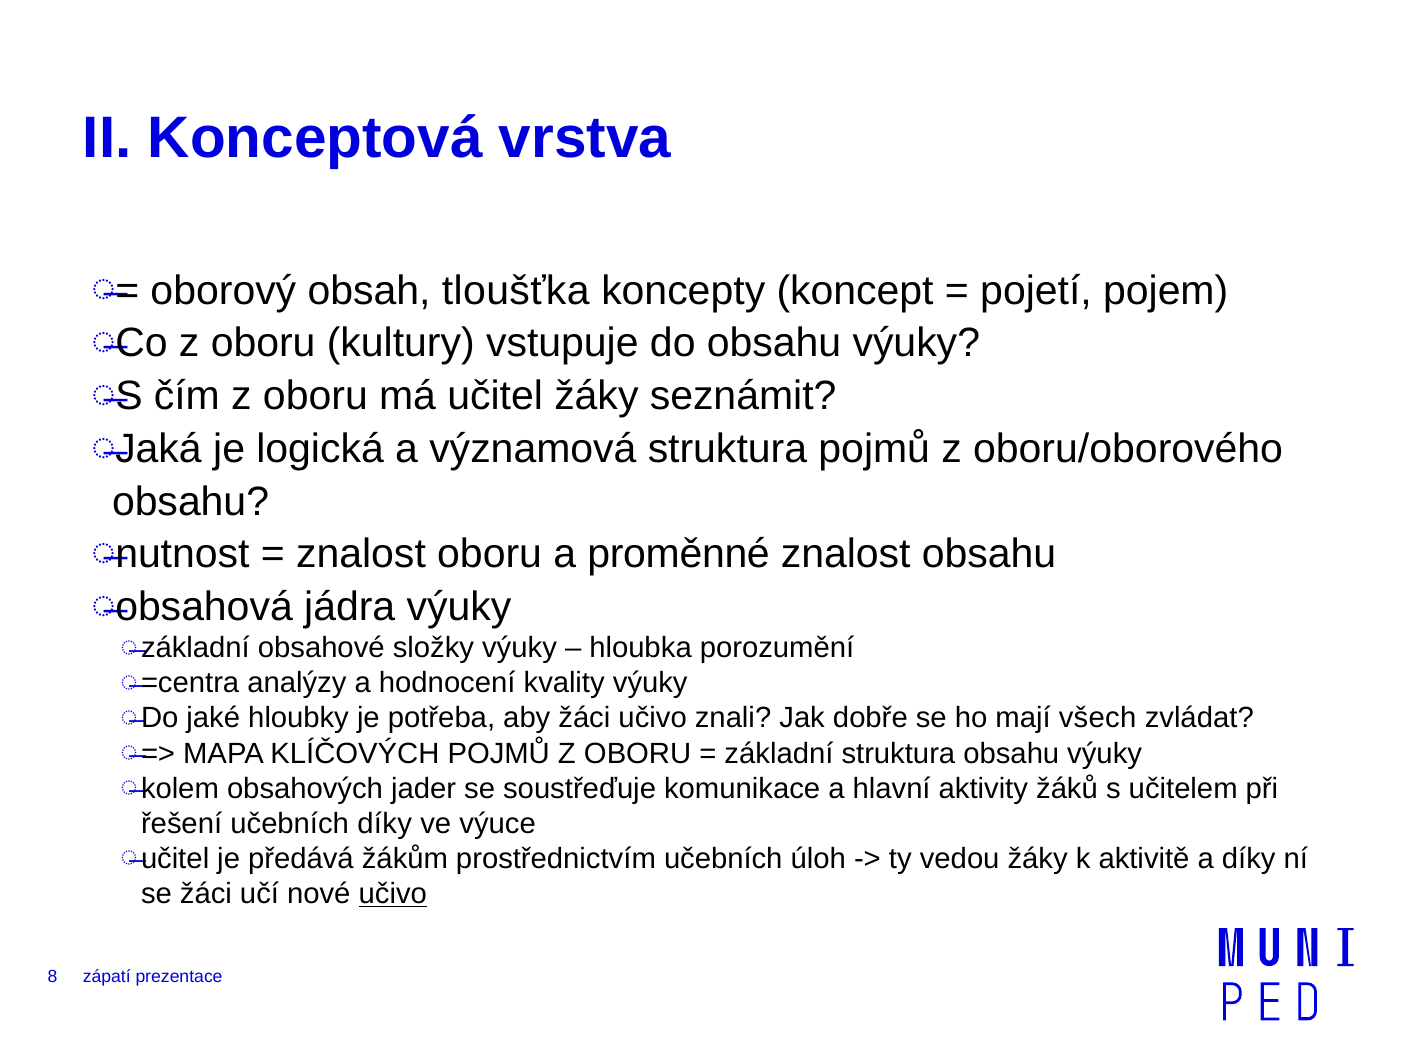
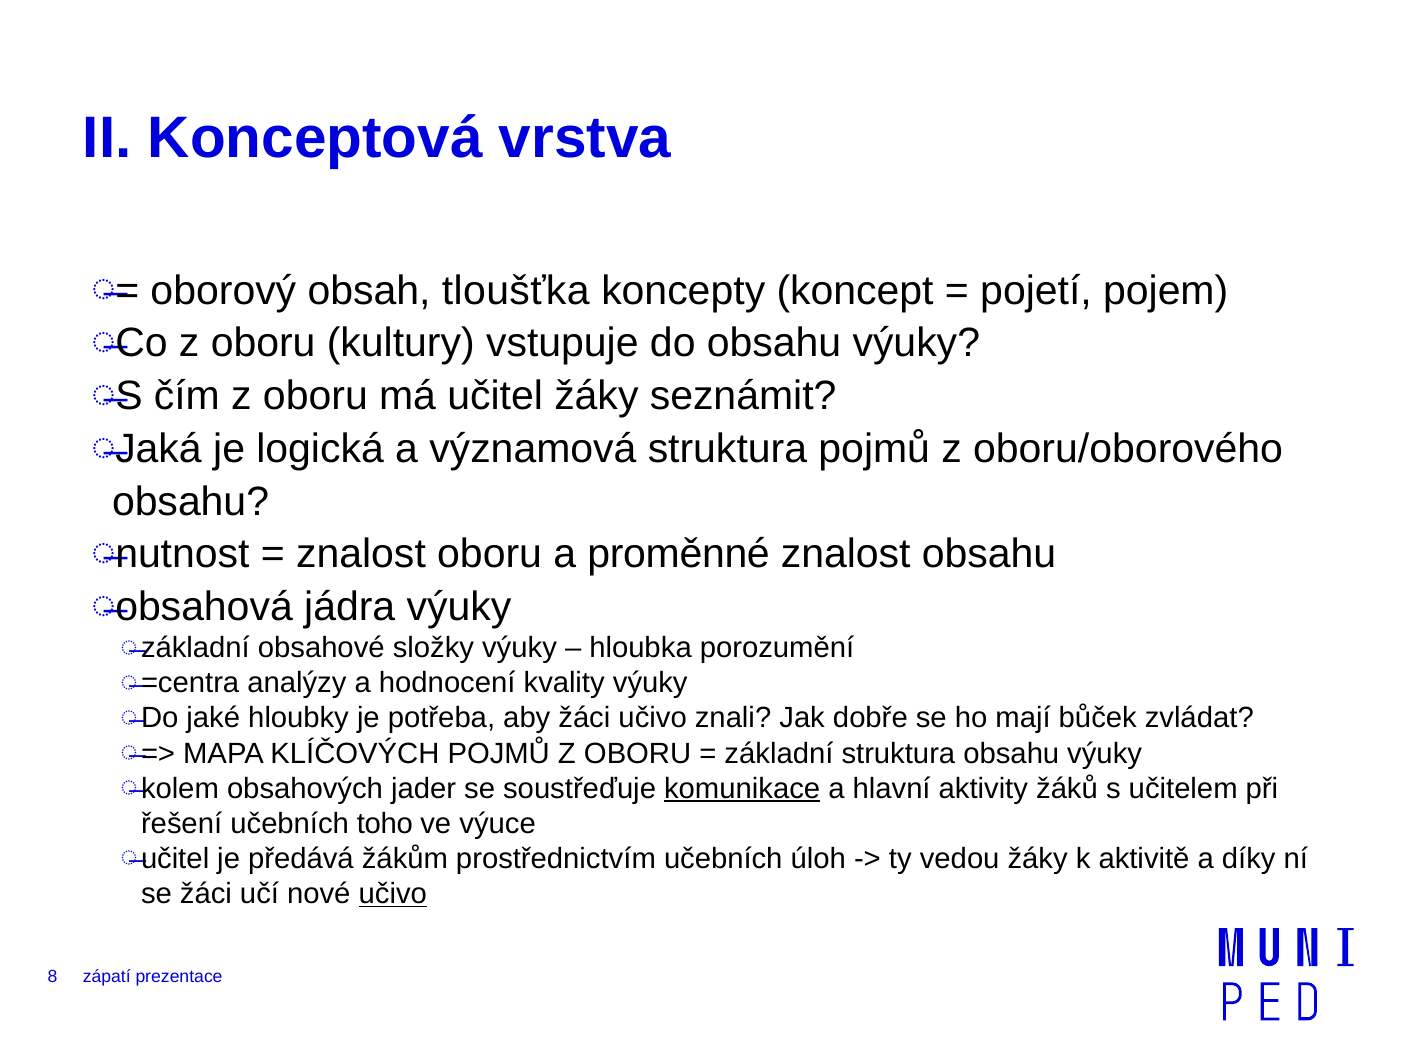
všech: všech -> bůček (1098, 719)
komunikace underline: none -> present (742, 789)
učebních díky: díky -> toho (385, 824)
